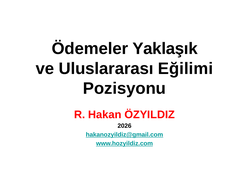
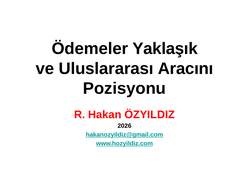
Eğilimi: Eğilimi -> Aracını (186, 68)
